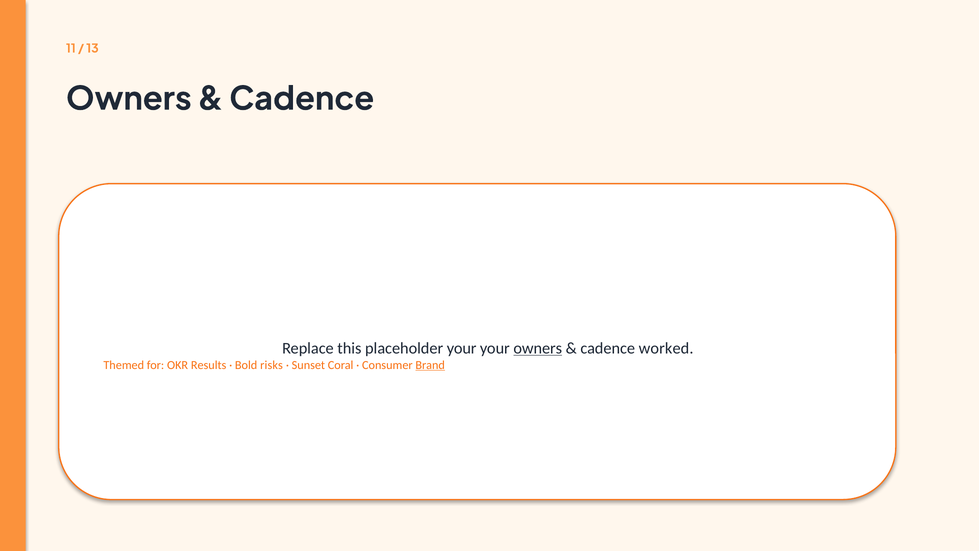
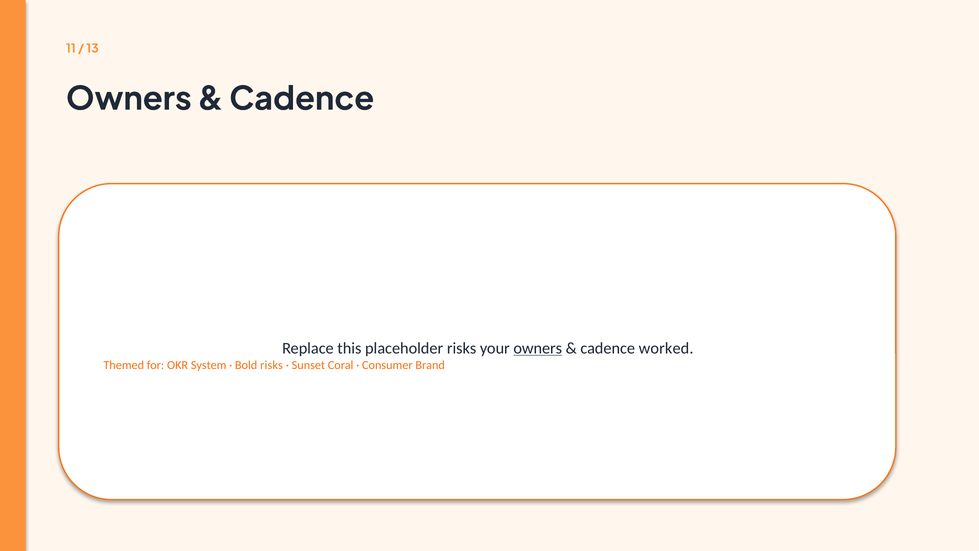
placeholder your: your -> risks (462, 348)
Results: Results -> System (209, 365)
Brand underline: present -> none (430, 365)
